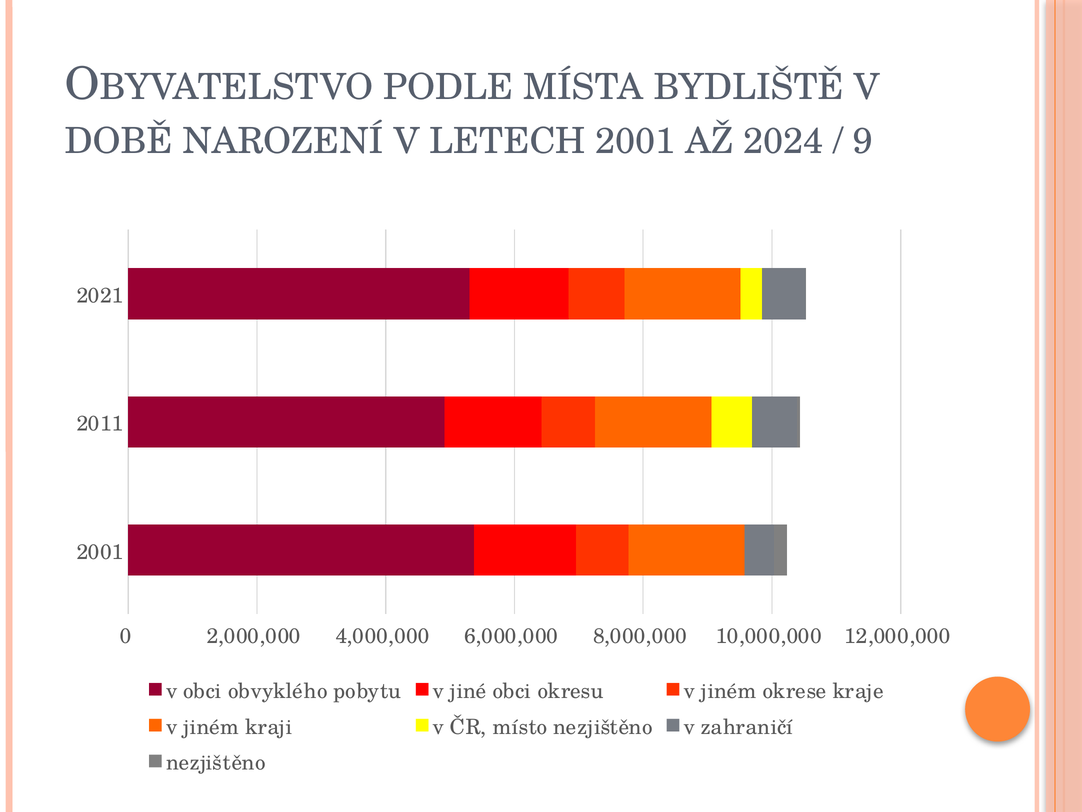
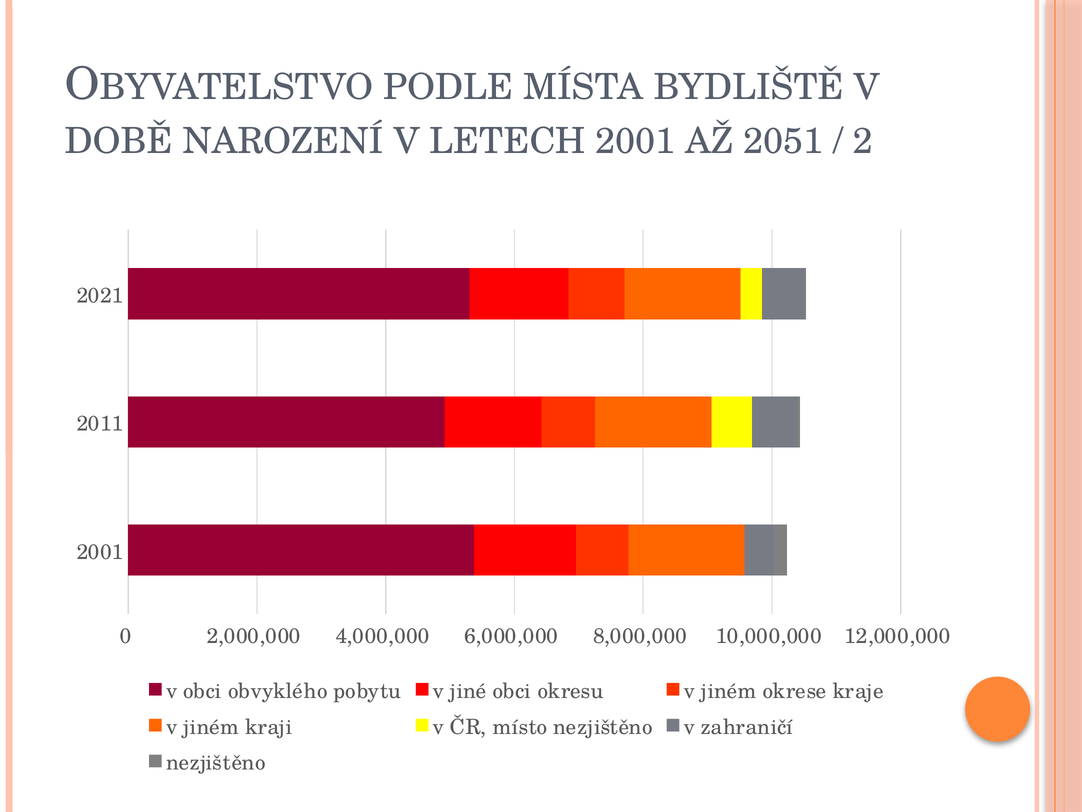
2024: 2024 -> 2051 (783, 141)
9: 9 -> 2 (863, 141)
